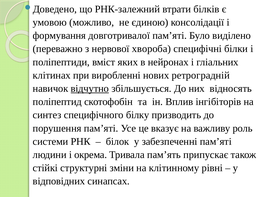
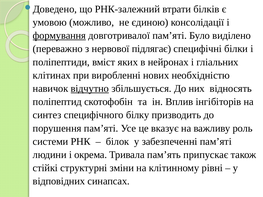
формування underline: none -> present (59, 36)
хвороба: хвороба -> підлягає (151, 49)
ретроградній: ретроградній -> необхідністю (201, 75)
